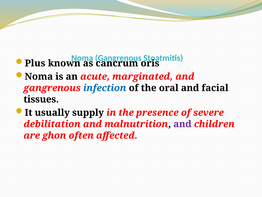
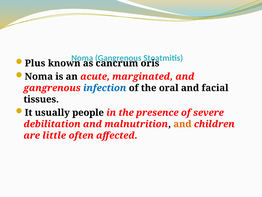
supply: supply -> people (88, 112)
and colour: purple -> orange (182, 124)
ghon: ghon -> little (54, 135)
